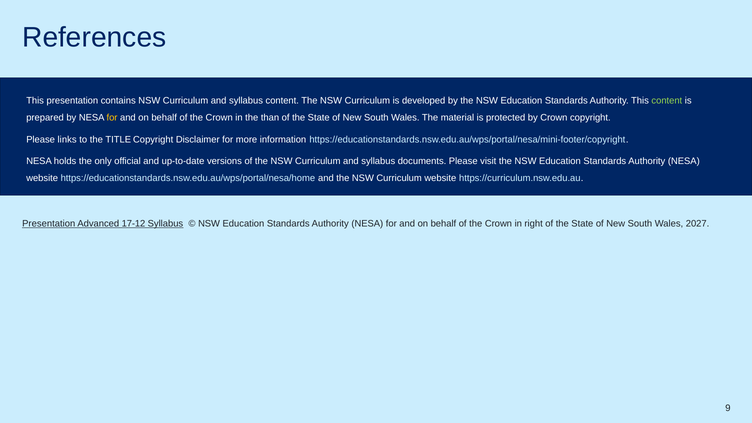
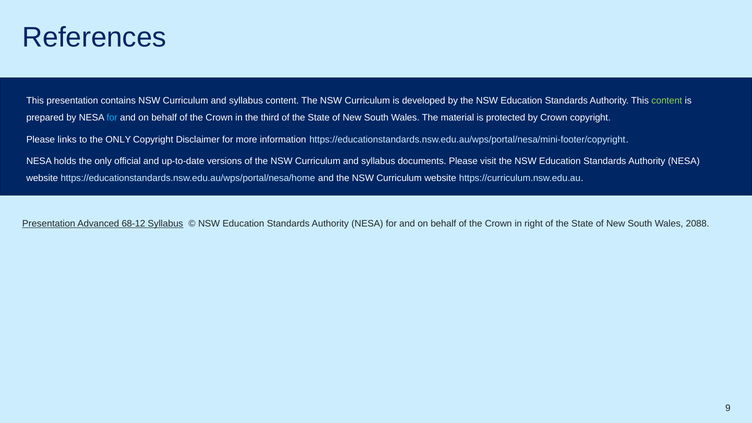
for colour: yellow -> light blue (112, 118)
than: than -> third (270, 118)
to the TITLE: TITLE -> ONLY (118, 139)
17-12: 17-12 -> 68-12 (133, 223)
2027: 2027 -> 2088 (698, 223)
